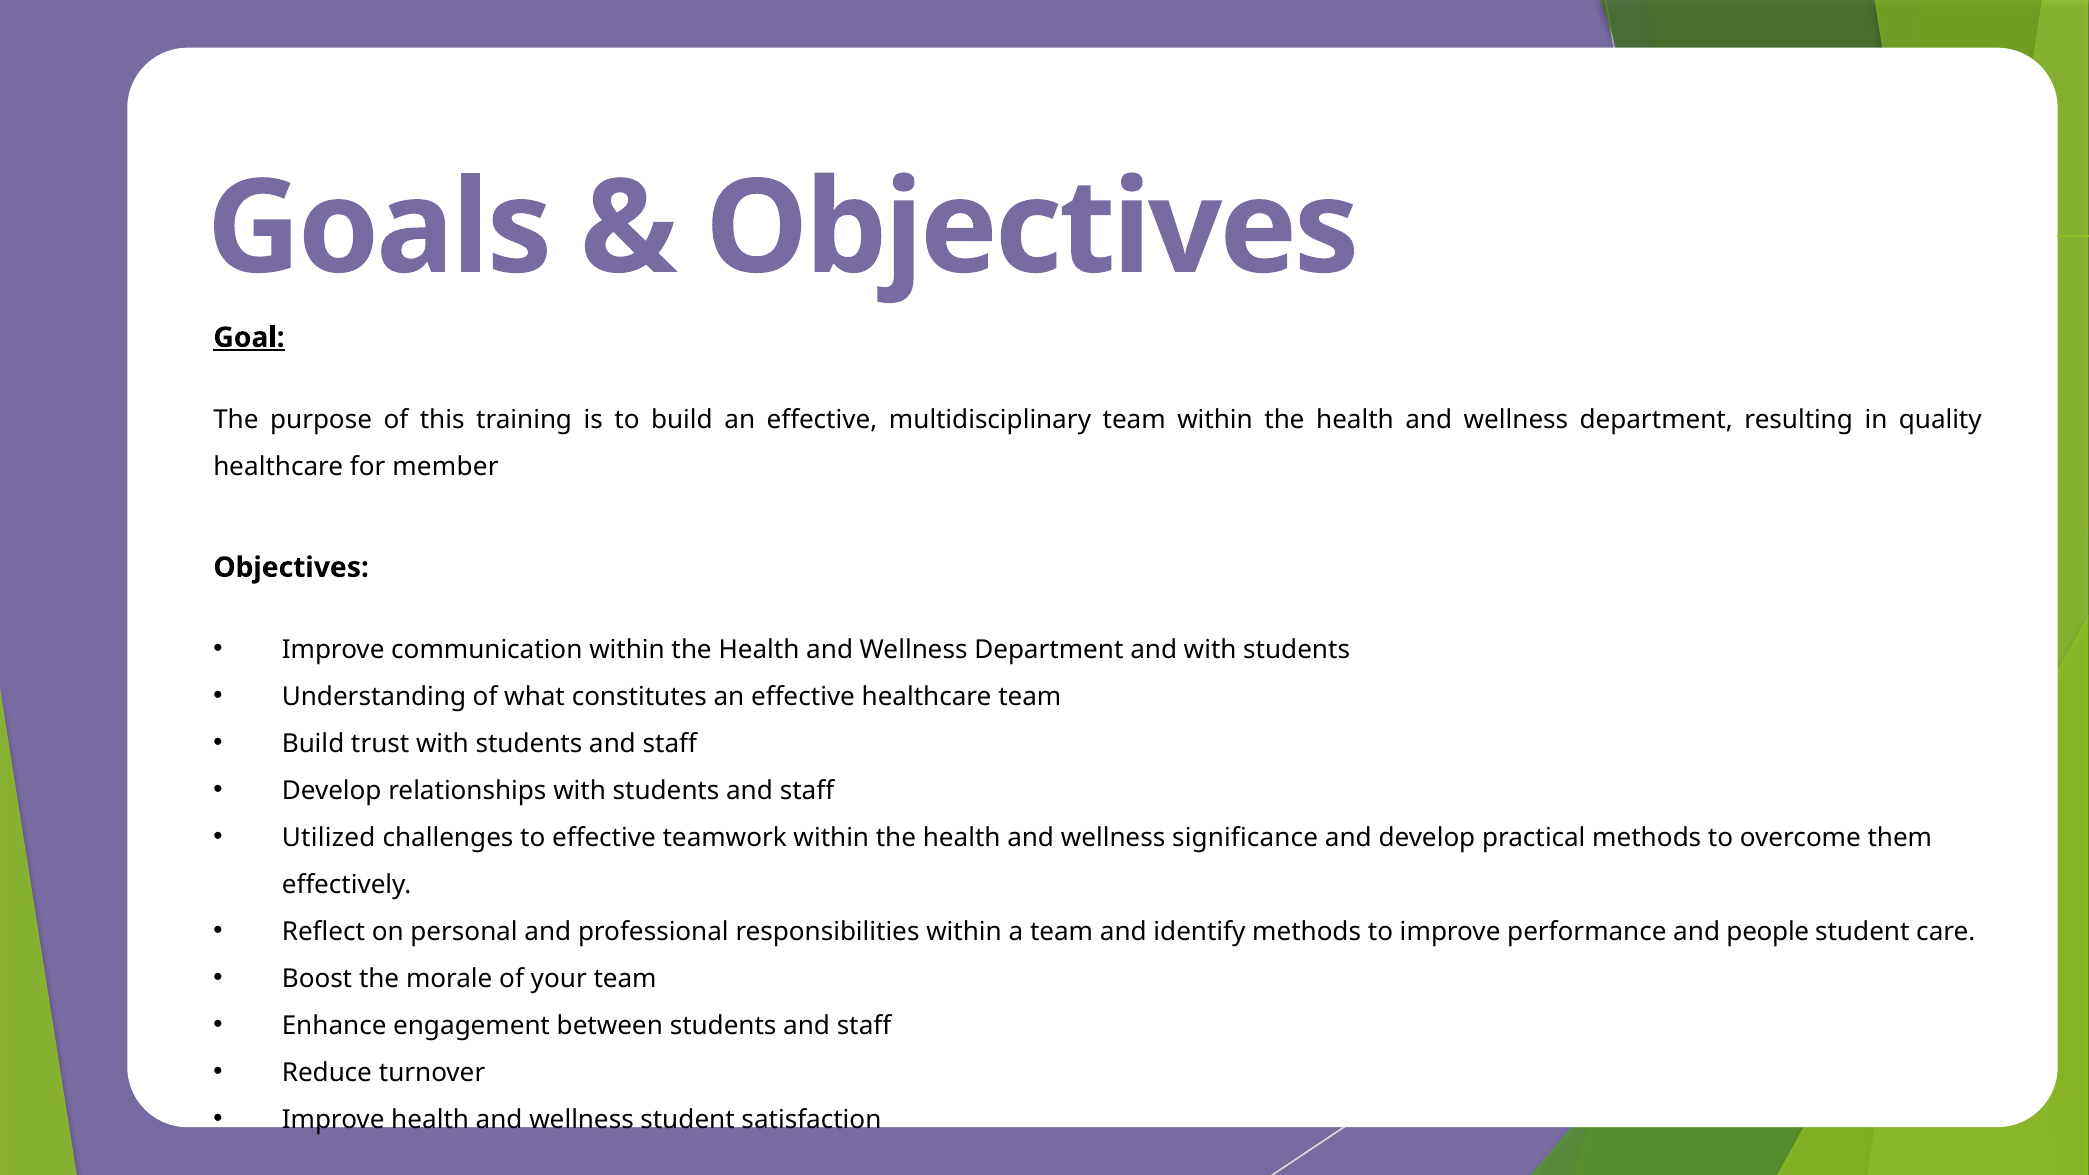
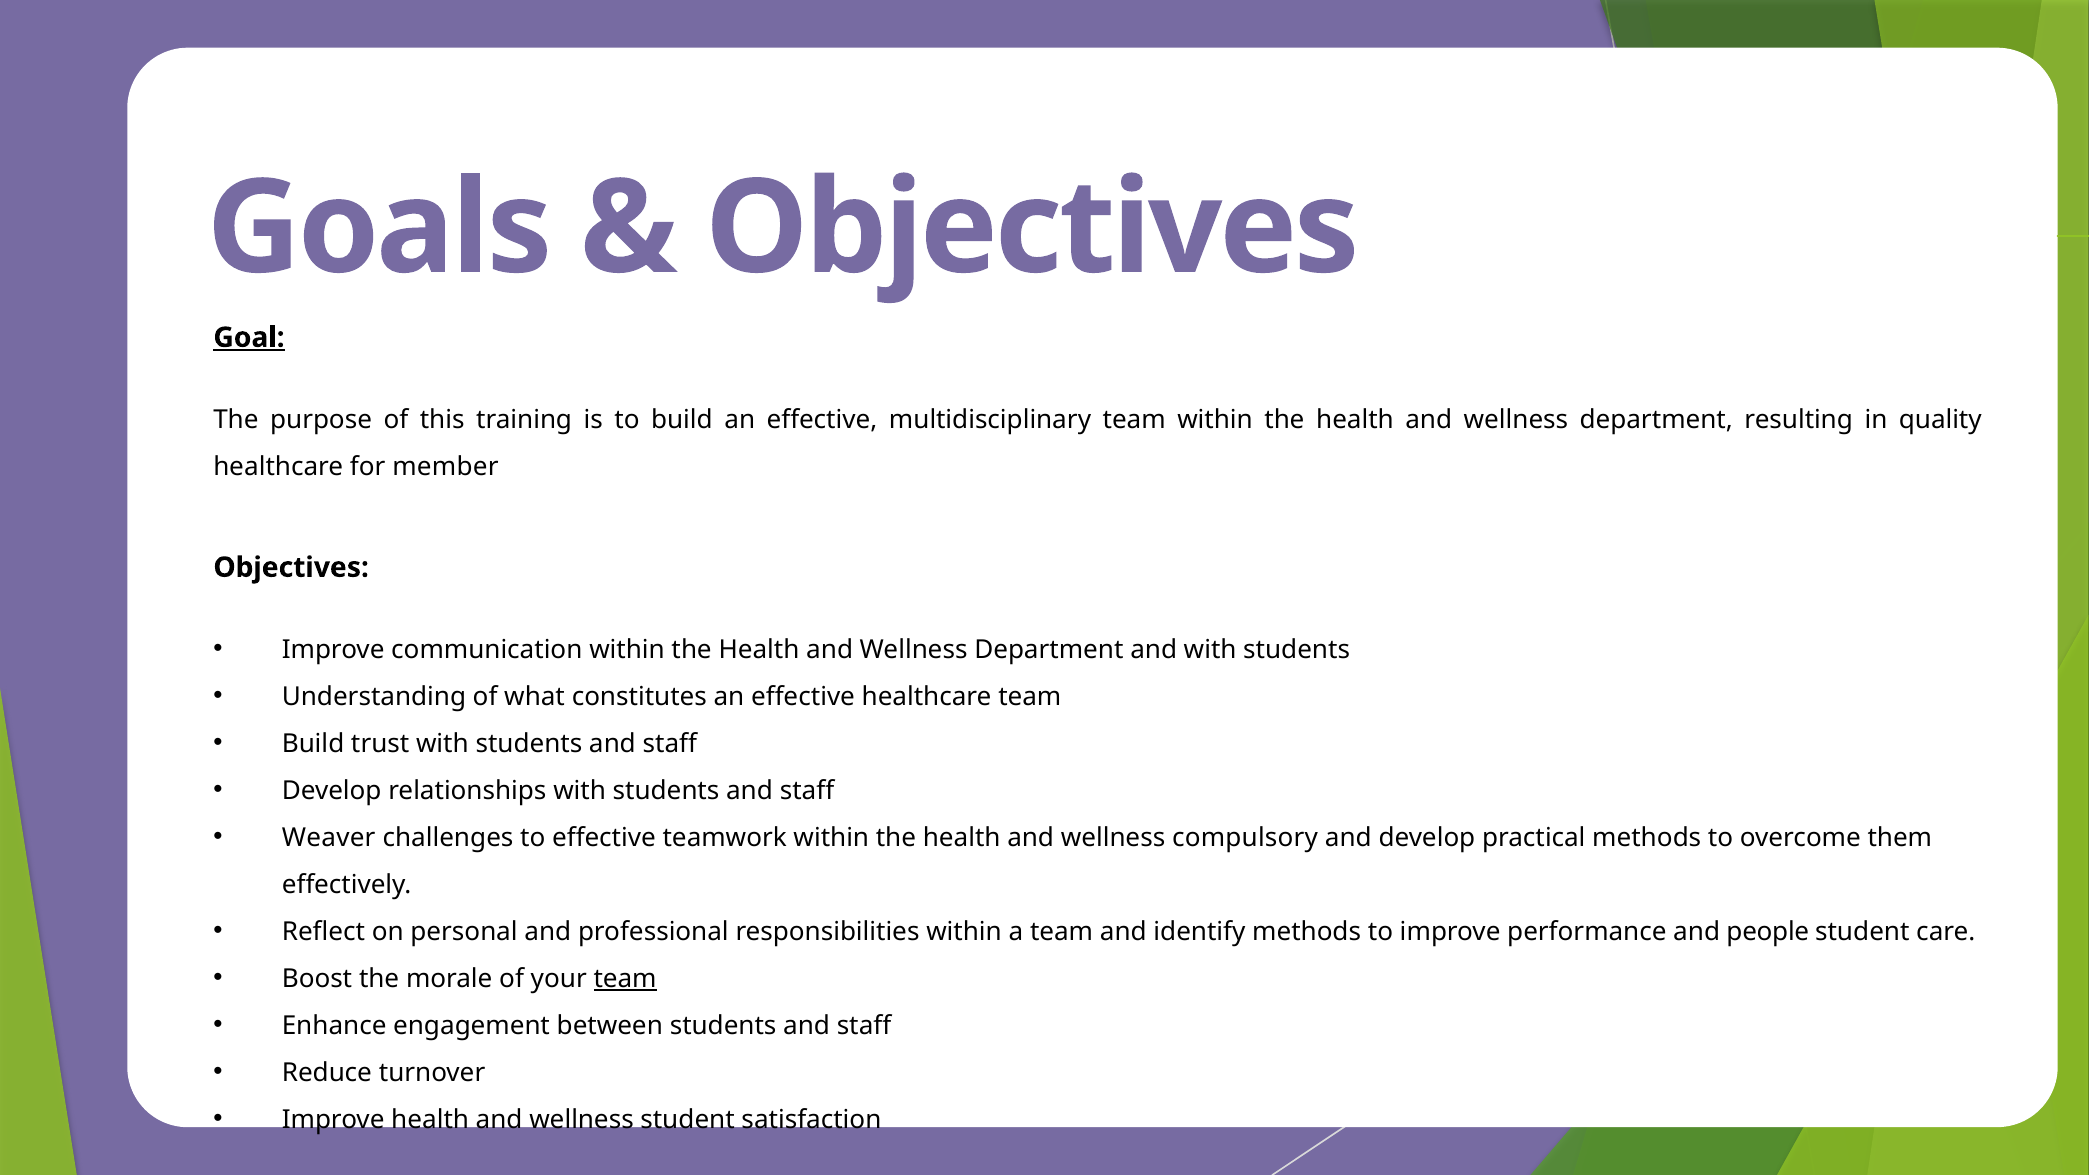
Utilized: Utilized -> Weaver (329, 838)
significance: significance -> compulsory (1245, 838)
team underline: none -> present (625, 979)
